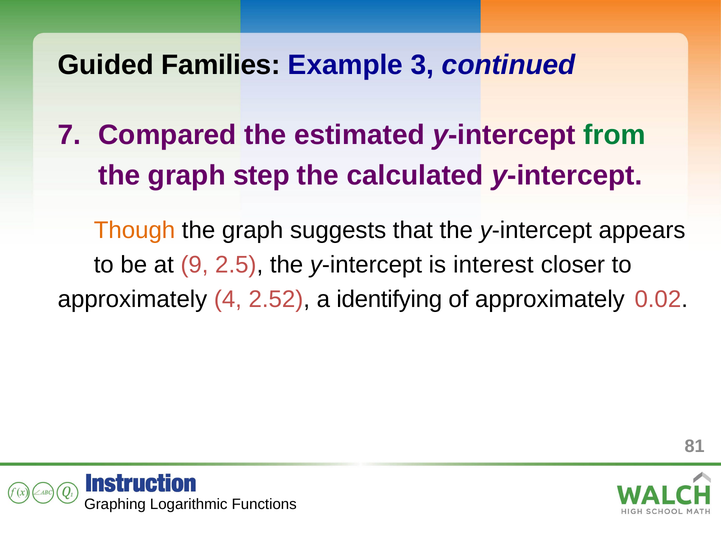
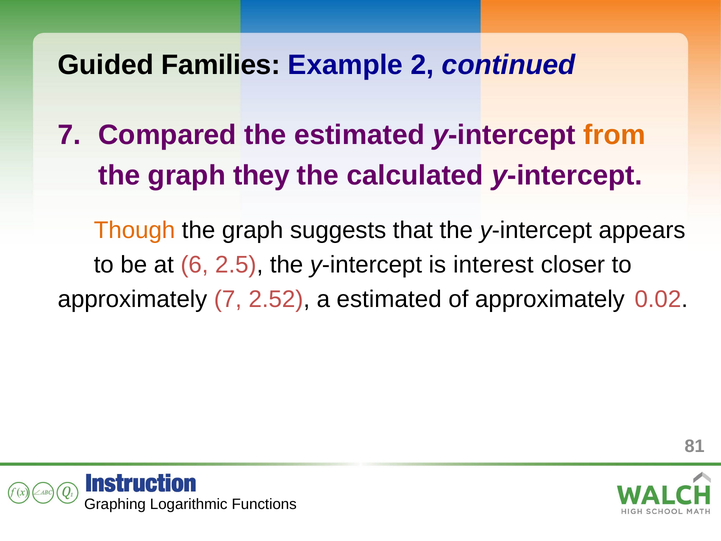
3: 3 -> 2 (422, 65)
from colour: green -> orange (614, 135)
step: step -> they (261, 175)
9: 9 -> 6 (194, 265)
approximately 4: 4 -> 7 (228, 299)
a identifying: identifying -> estimated (389, 299)
